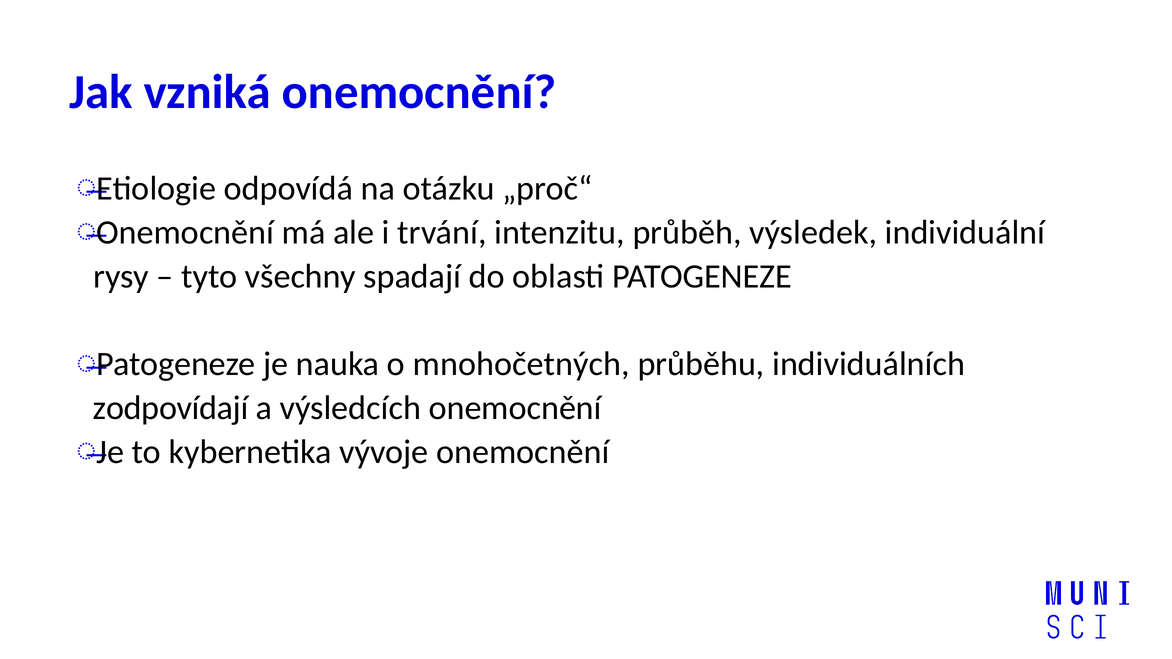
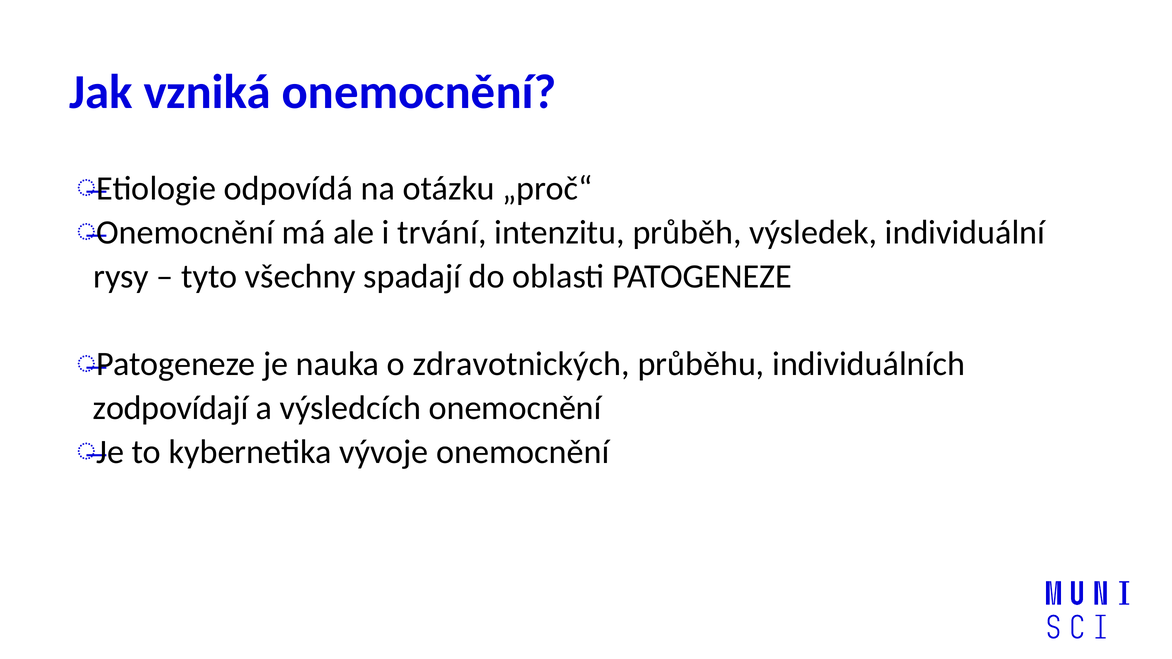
mnohočetných: mnohočetných -> zdravotnických (521, 364)
